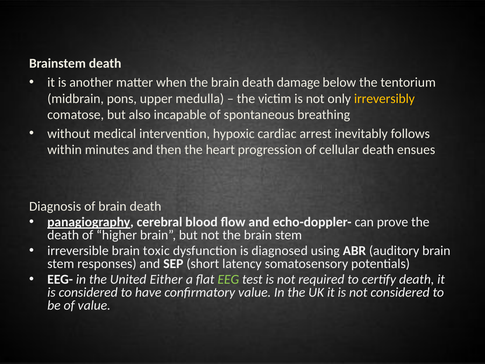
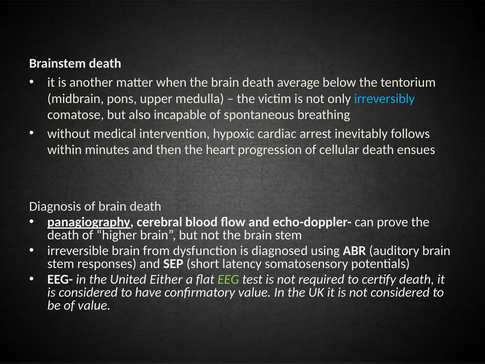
damage: damage -> average (298, 82)
irreversibly colour: yellow -> light blue (384, 99)
toxic: toxic -> from (156, 251)
